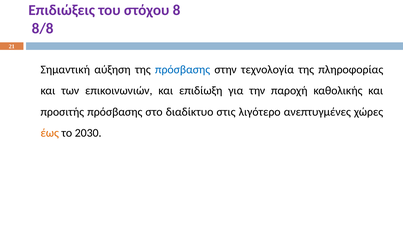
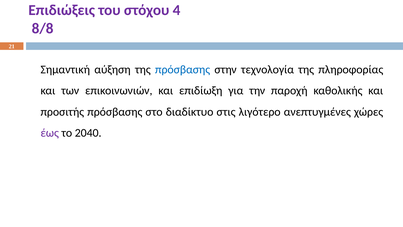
8: 8 -> 4 (177, 10)
έως colour: orange -> purple (50, 133)
2030: 2030 -> 2040 (88, 133)
